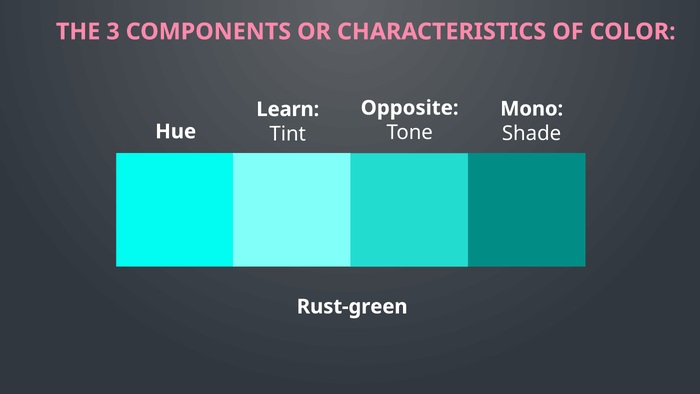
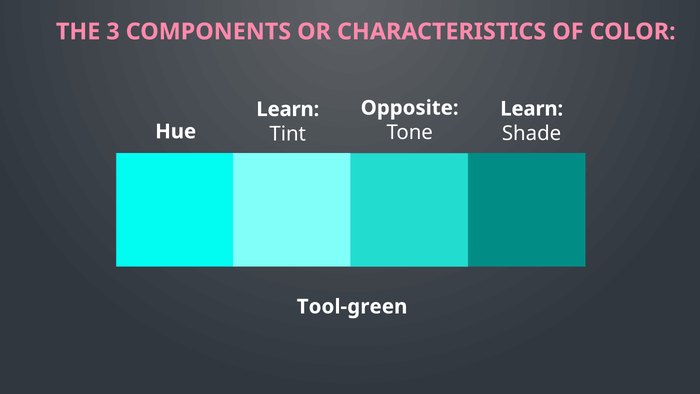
Mono: Mono -> Learn (532, 109)
Rust-green: Rust-green -> Tool-green (352, 306)
